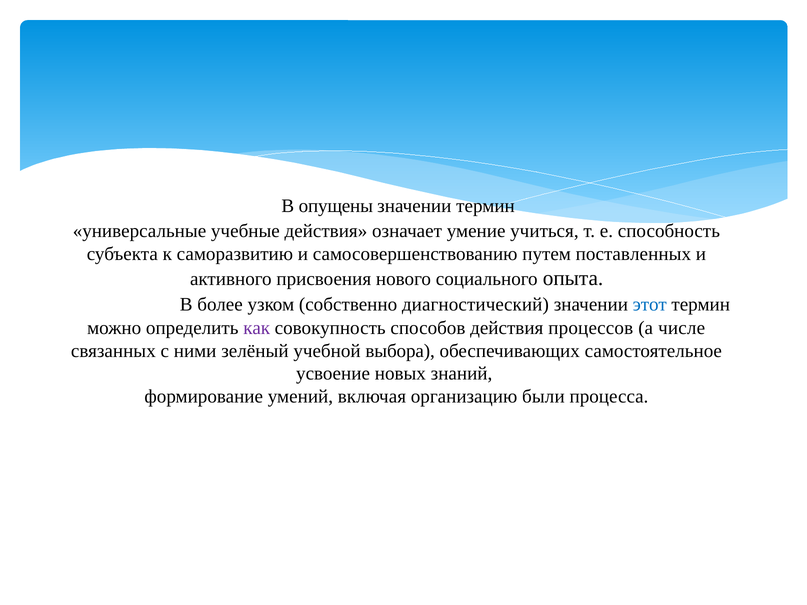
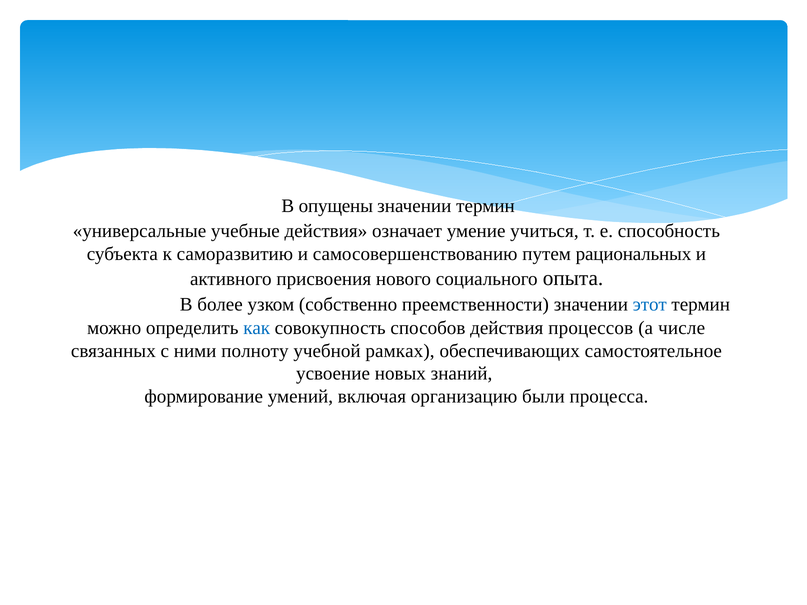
поставленных: поставленных -> рациональных (633, 254)
диагностический: диагностический -> преемственности (475, 305)
как colour: purple -> blue (257, 328)
зелёный: зелёный -> полноту (255, 351)
выбора: выбора -> рамках (400, 351)
